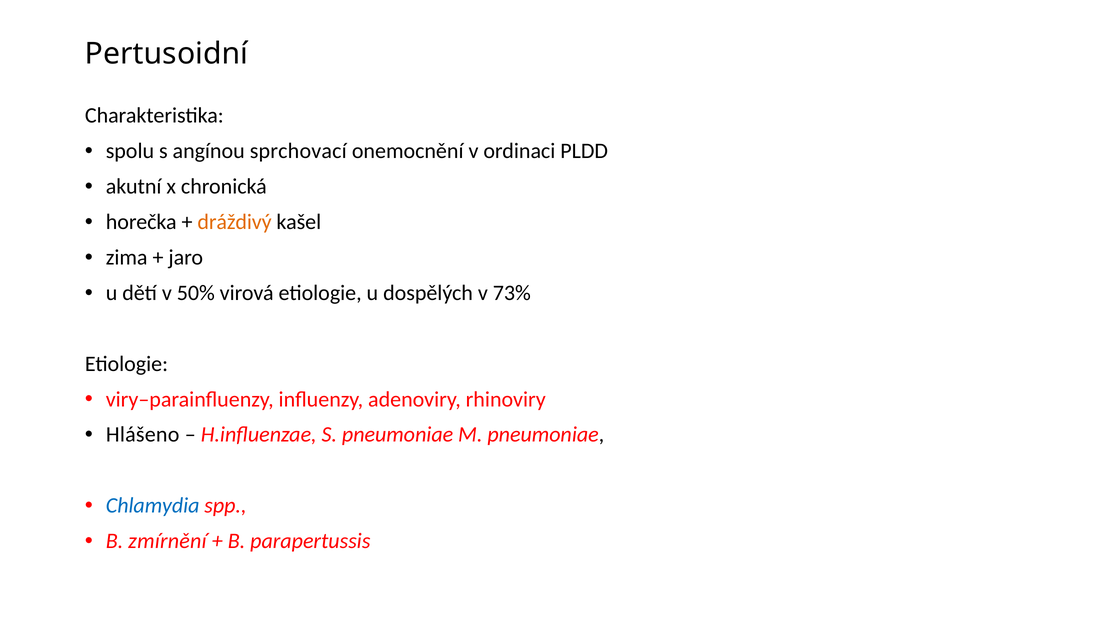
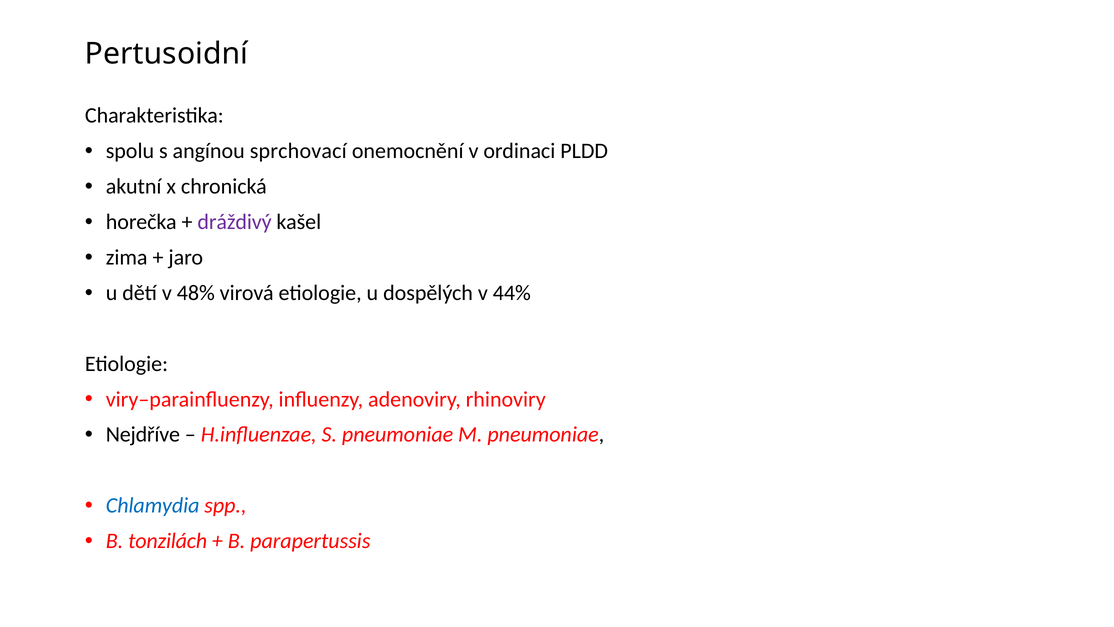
dráždivý colour: orange -> purple (235, 222)
50%: 50% -> 48% (196, 293)
73%: 73% -> 44% (512, 293)
Hlášeno: Hlášeno -> Nejdříve (143, 434)
zmírnění: zmírnění -> tonzilách (168, 541)
